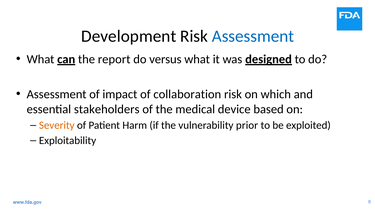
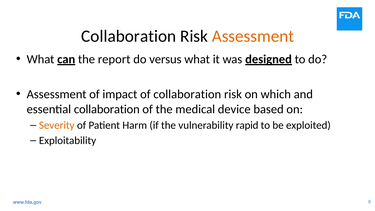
Development: Development -> Collaboration (129, 36)
Assessment colour: blue -> orange (253, 36)
essential stakeholders: stakeholders -> collaboration (107, 109)
prior: prior -> rapid (247, 125)
